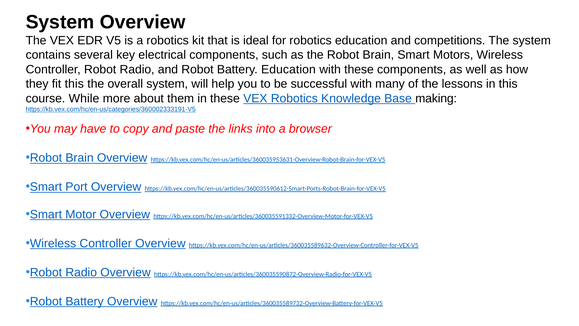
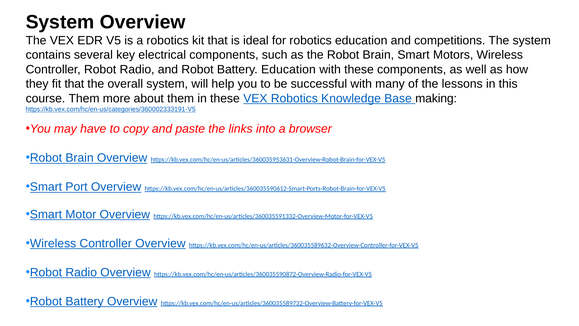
fit this: this -> that (74, 84)
course While: While -> Them (84, 98)
